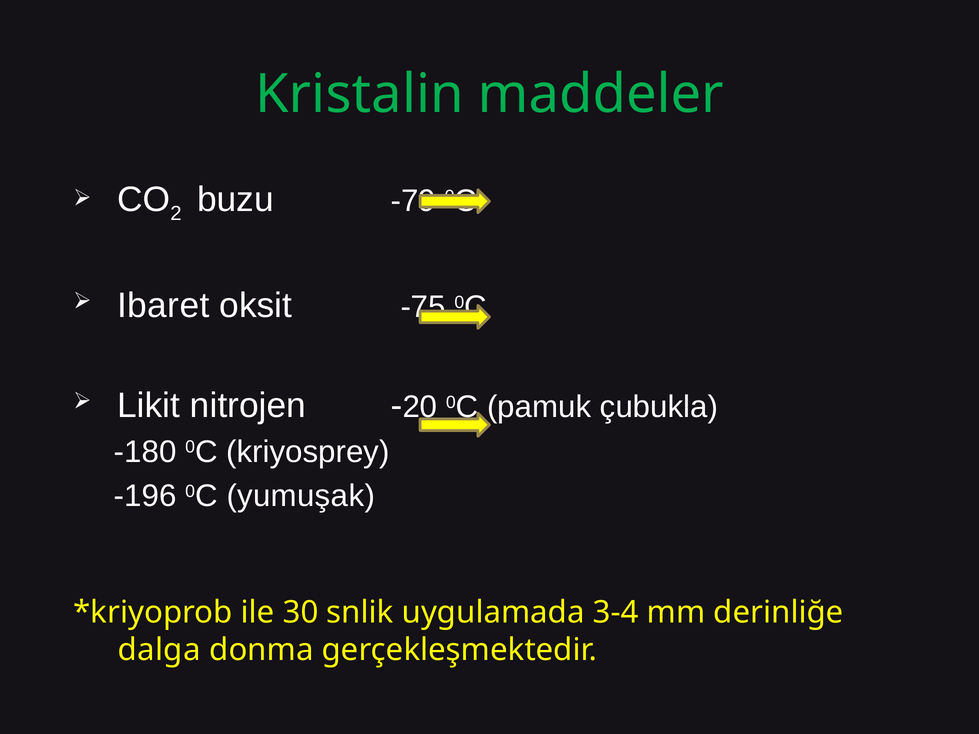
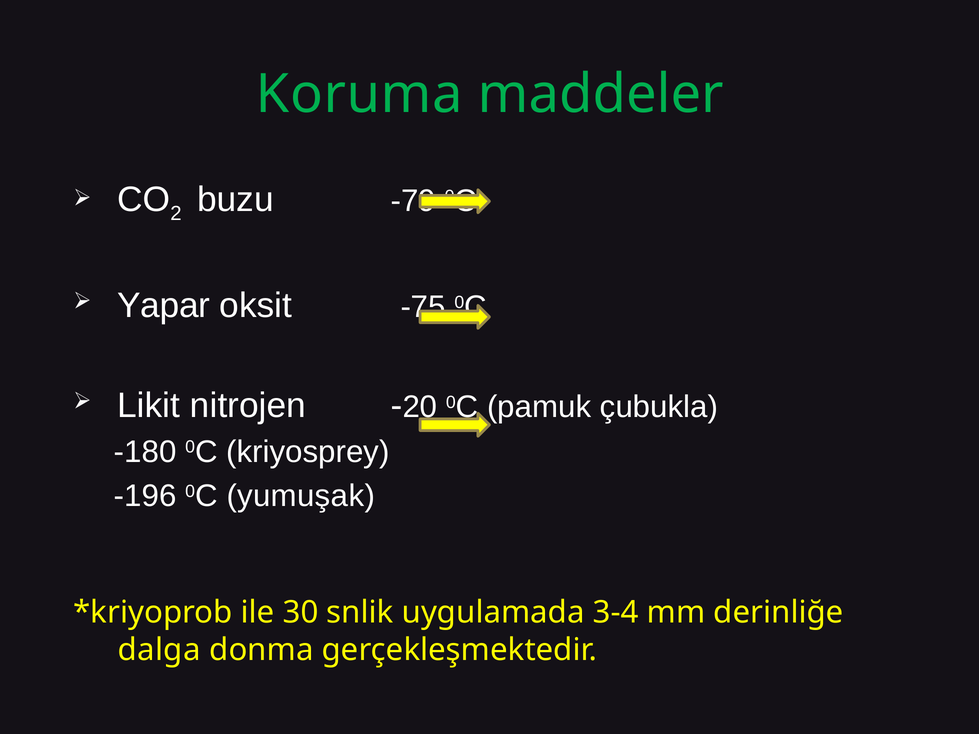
Kristalin: Kristalin -> Koruma (359, 94)
Ibaret: Ibaret -> Yapar (164, 306)
